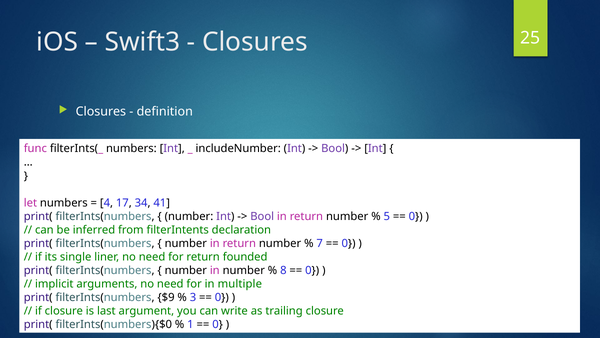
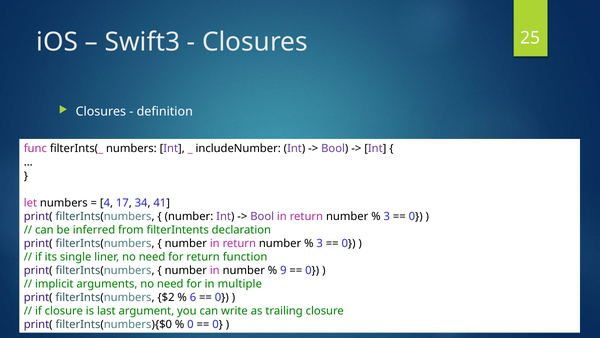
5: 5 -> 3 (387, 216)
7: 7 -> 3 (320, 243)
founded: founded -> function (245, 257)
8: 8 -> 9 (283, 270)
$9: $9 -> $2 (166, 297)
3: 3 -> 6 (193, 297)
1: 1 -> 0 (190, 324)
